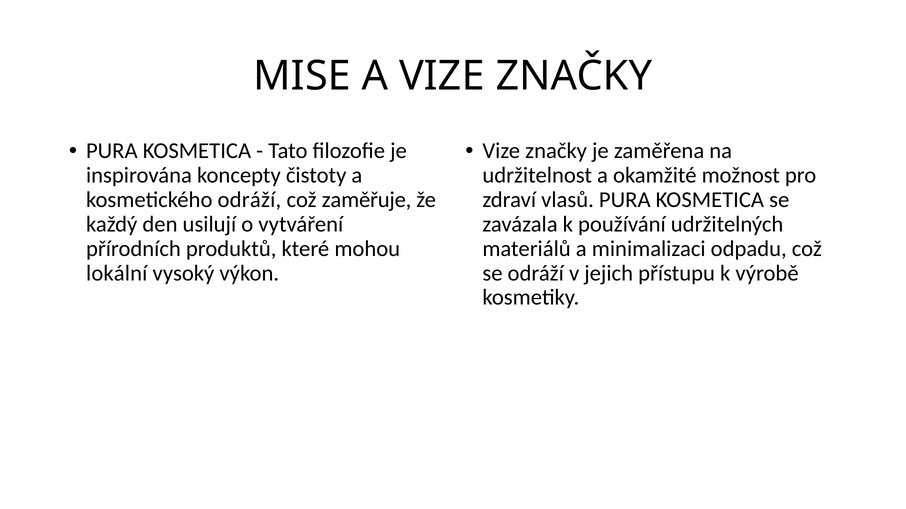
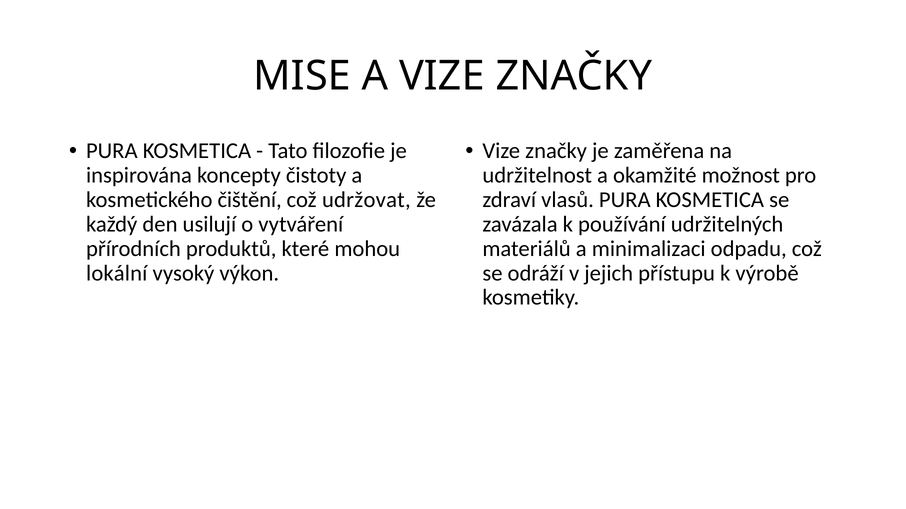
kosmetického odráží: odráží -> čištění (250, 200)
zaměřuje: zaměřuje -> udržovat (366, 200)
